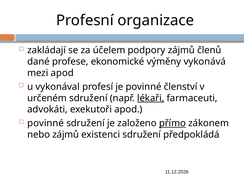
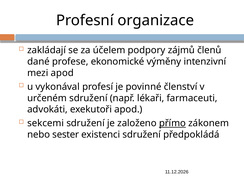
vykonává: vykonává -> intenzivní (205, 62)
lékaři underline: present -> none (151, 98)
povinné: povinné -> sekcemi (46, 123)
nebo zájmů: zájmů -> sester (66, 135)
